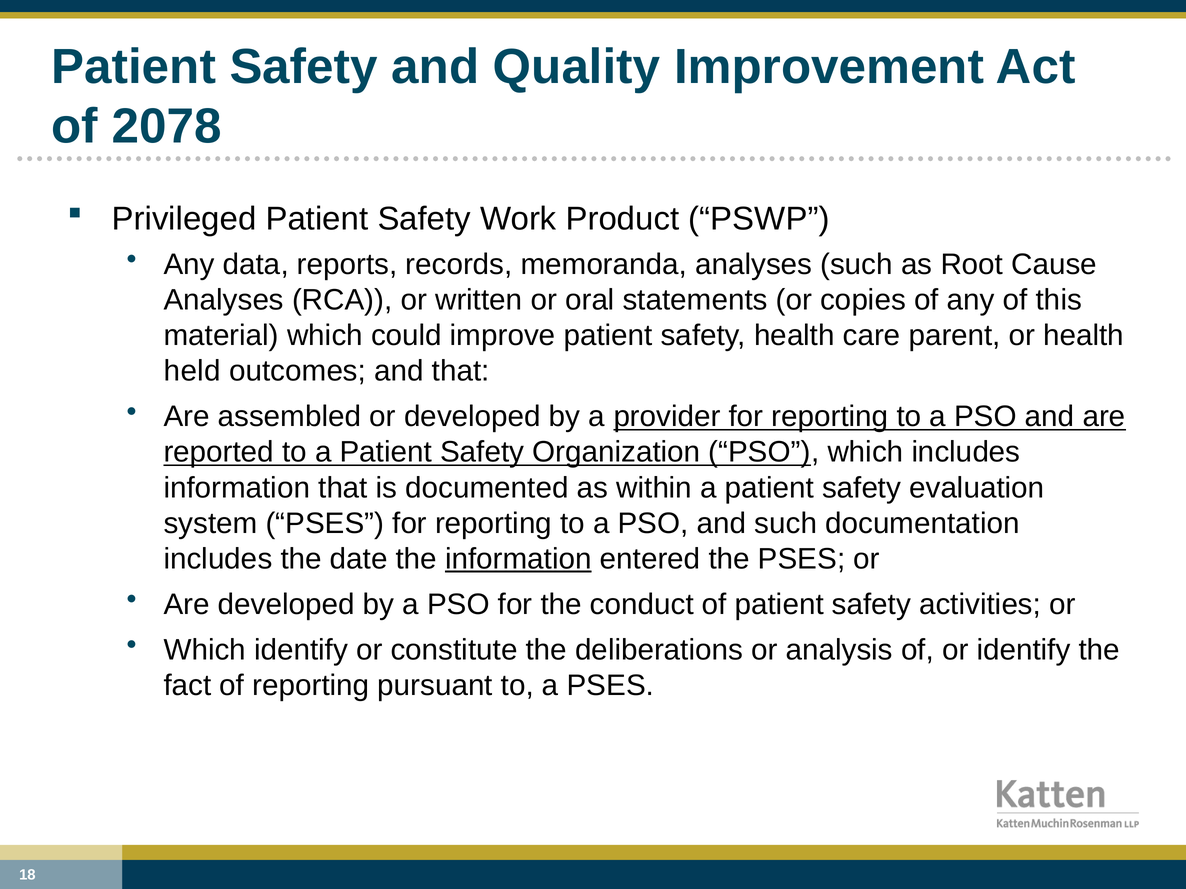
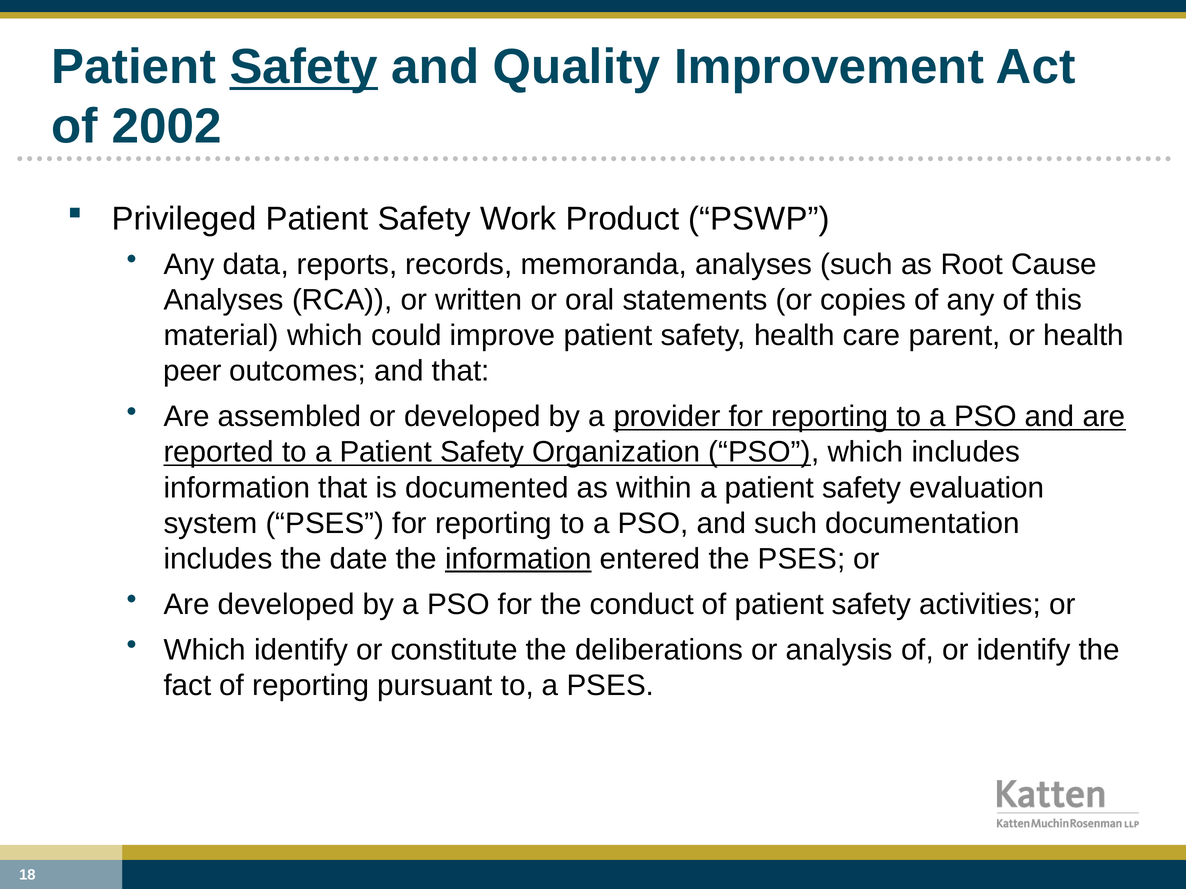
Safety underline: none -> present (304, 67)
2078: 2078 -> 2002 (167, 127)
held: held -> peer (193, 371)
